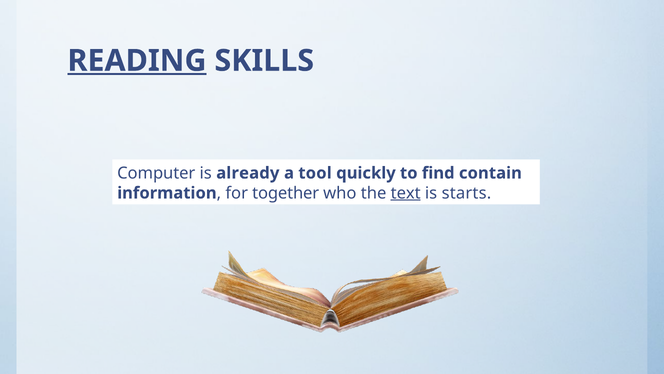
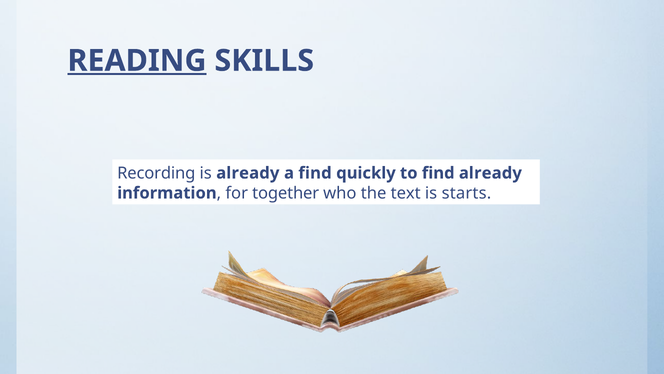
Computer: Computer -> Recording (156, 173)
a tool: tool -> find (315, 173)
find contain: contain -> already (490, 173)
text underline: present -> none (406, 193)
